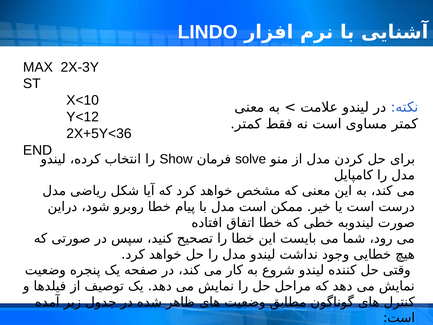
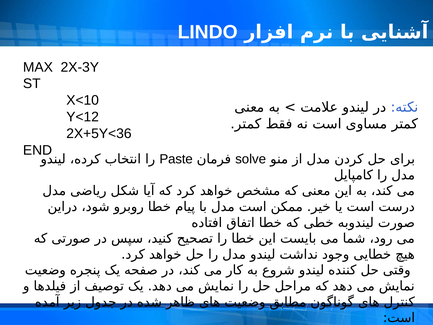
Show: Show -> Paste (176, 159)
